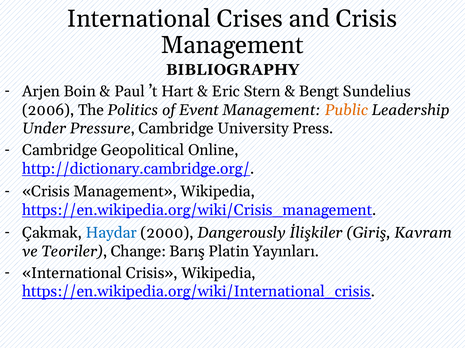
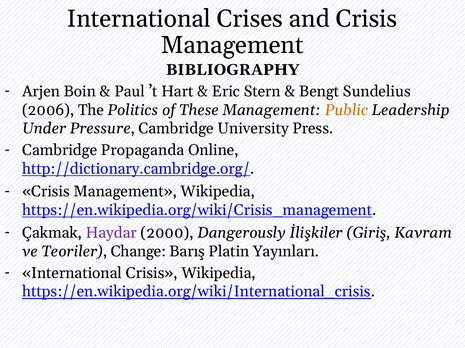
Event: Event -> These (199, 110)
Geopolitical: Geopolitical -> Propaganda (143, 150)
Haydar colour: blue -> purple (111, 233)
